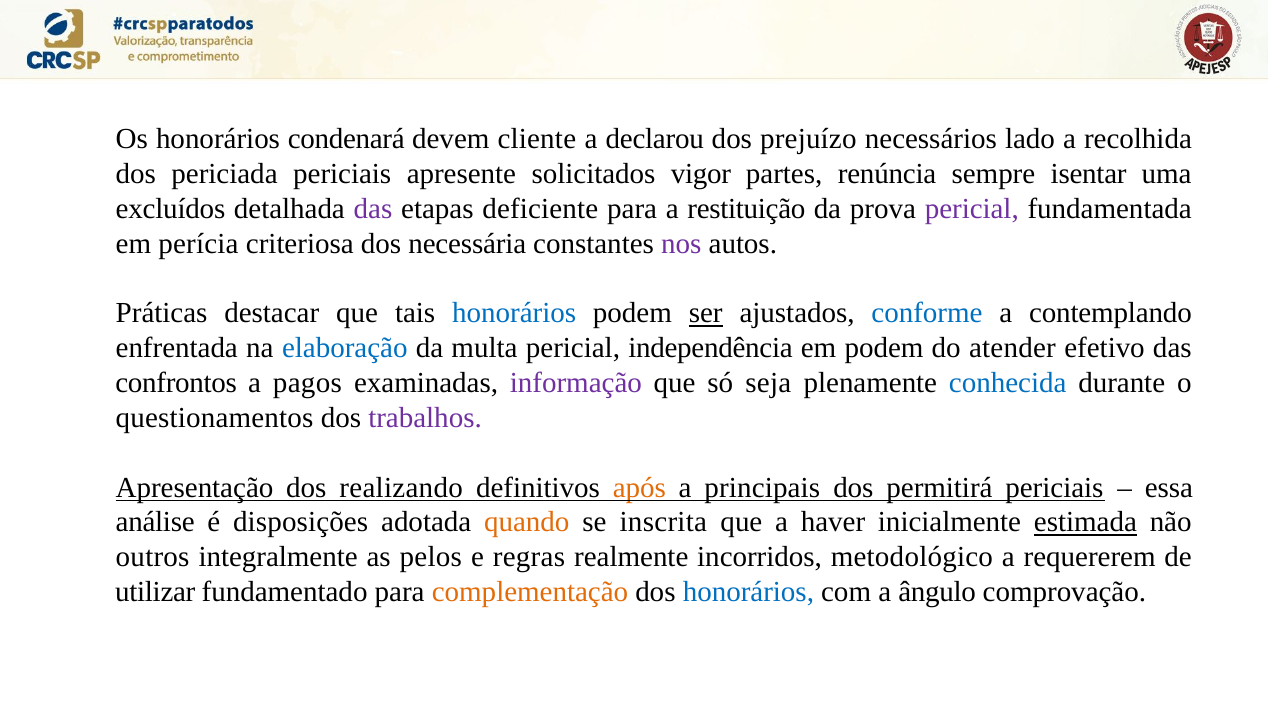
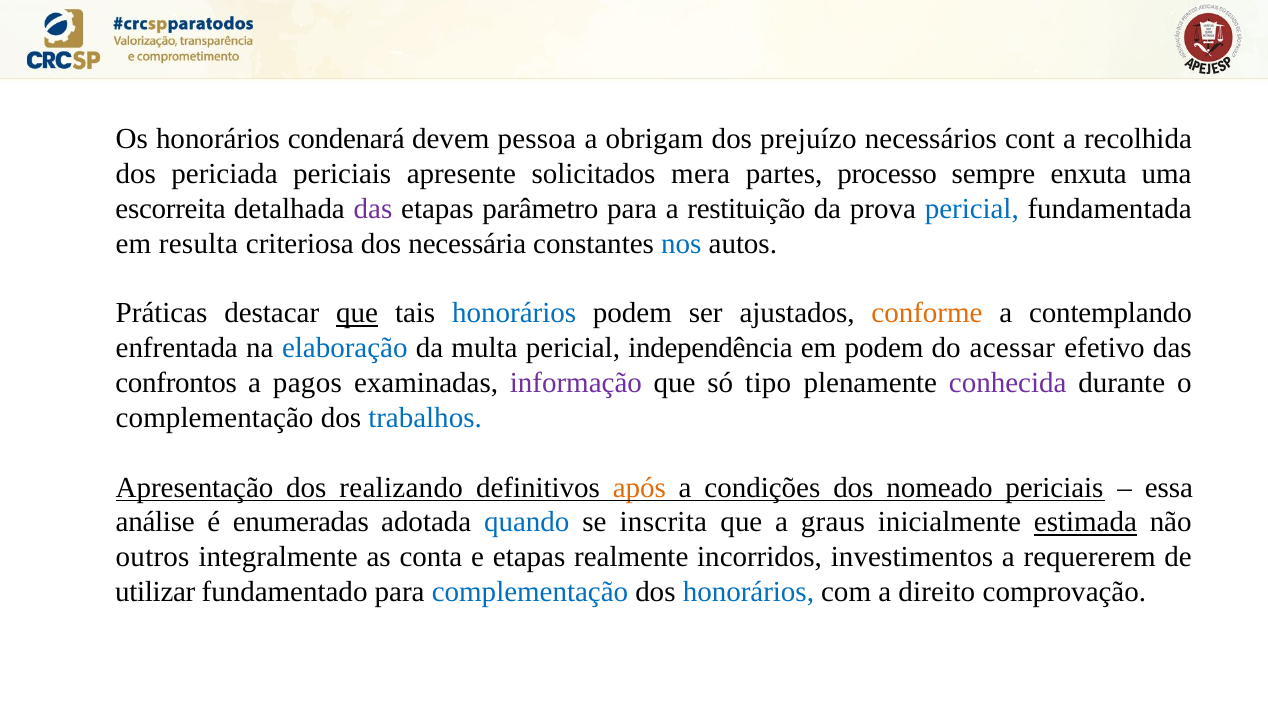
cliente: cliente -> pessoa (537, 139)
declarou: declarou -> obrigam (655, 139)
lado: lado -> cont (1030, 139)
vigor: vigor -> mera (701, 174)
renúncia: renúncia -> processo (887, 174)
isentar: isentar -> enxuta (1089, 174)
excluídos: excluídos -> escorreita (171, 209)
deficiente: deficiente -> parâmetro (540, 209)
pericial colour: purple -> blue (972, 209)
perícia: perícia -> resulta (198, 244)
nos colour: purple -> blue (681, 244)
que underline: none -> present (357, 313)
ser underline: present -> none (706, 313)
conforme colour: blue -> orange (927, 313)
atender: atender -> acessar (1012, 348)
seja: seja -> tipo (768, 383)
conhecida colour: blue -> purple (1008, 383)
questionamentos: questionamentos -> complementação (215, 418)
trabalhos colour: purple -> blue (425, 418)
principais: principais -> condições (762, 488)
permitirá: permitirá -> nomeado (939, 488)
disposições: disposições -> enumeradas (301, 523)
quando colour: orange -> blue (527, 523)
haver: haver -> graus (833, 523)
pelos: pelos -> conta (431, 557)
e regras: regras -> etapas (529, 557)
metodológico: metodológico -> investimentos (912, 557)
complementação colour: orange -> blue (530, 592)
ângulo: ângulo -> direito (937, 592)
